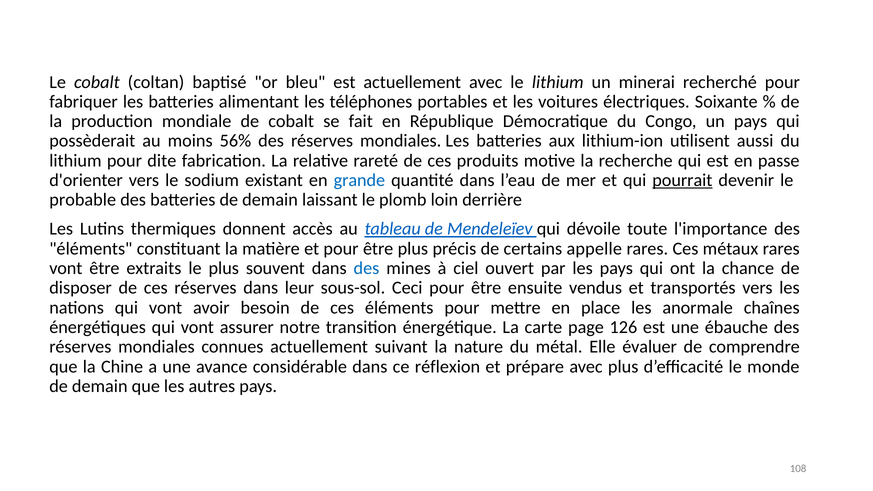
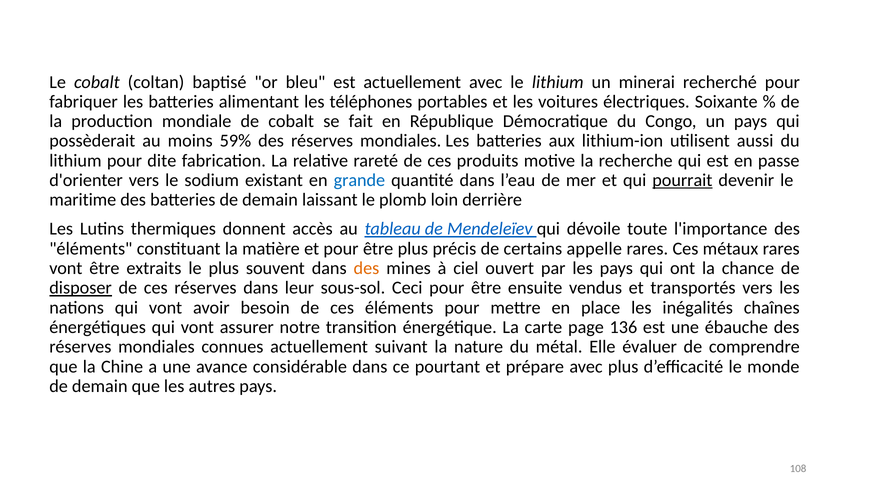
56%: 56% -> 59% (235, 141)
probable: probable -> maritime (83, 200)
des colour: blue -> orange (366, 268)
disposer underline: none -> present (81, 288)
anormale: anormale -> inégalités (698, 308)
126: 126 -> 136 (623, 327)
réflexion: réflexion -> pourtant (447, 367)
